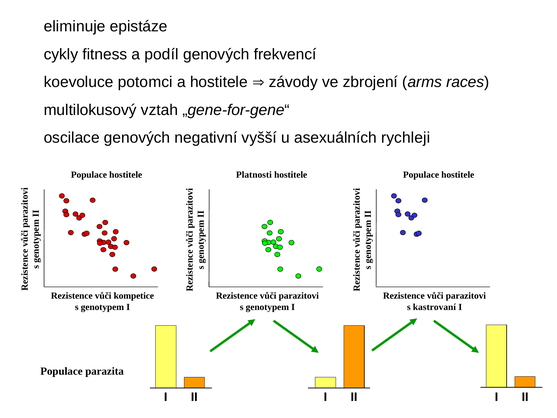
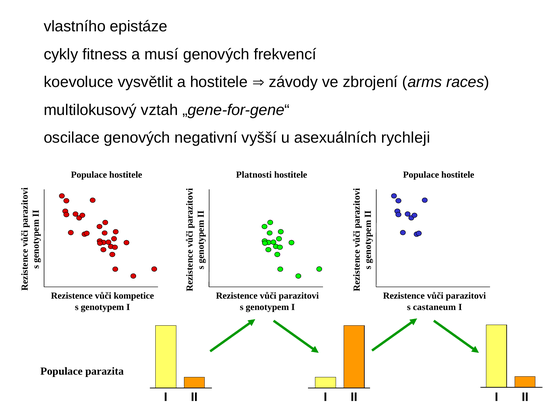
eliminuje: eliminuje -> vlastního (75, 26)
podíl: podíl -> musí (162, 54)
potomci: potomci -> vysvětlit (145, 82)
kastrovaní: kastrovaní -> castaneum (434, 307)
